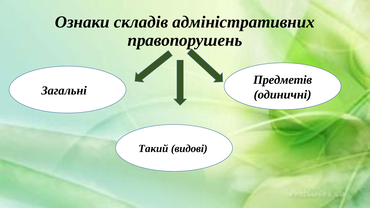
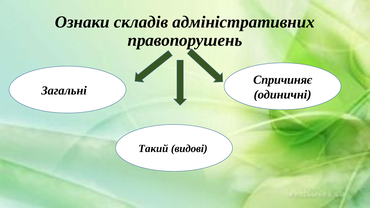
Предметів: Предметів -> Спричиняє (283, 80)
